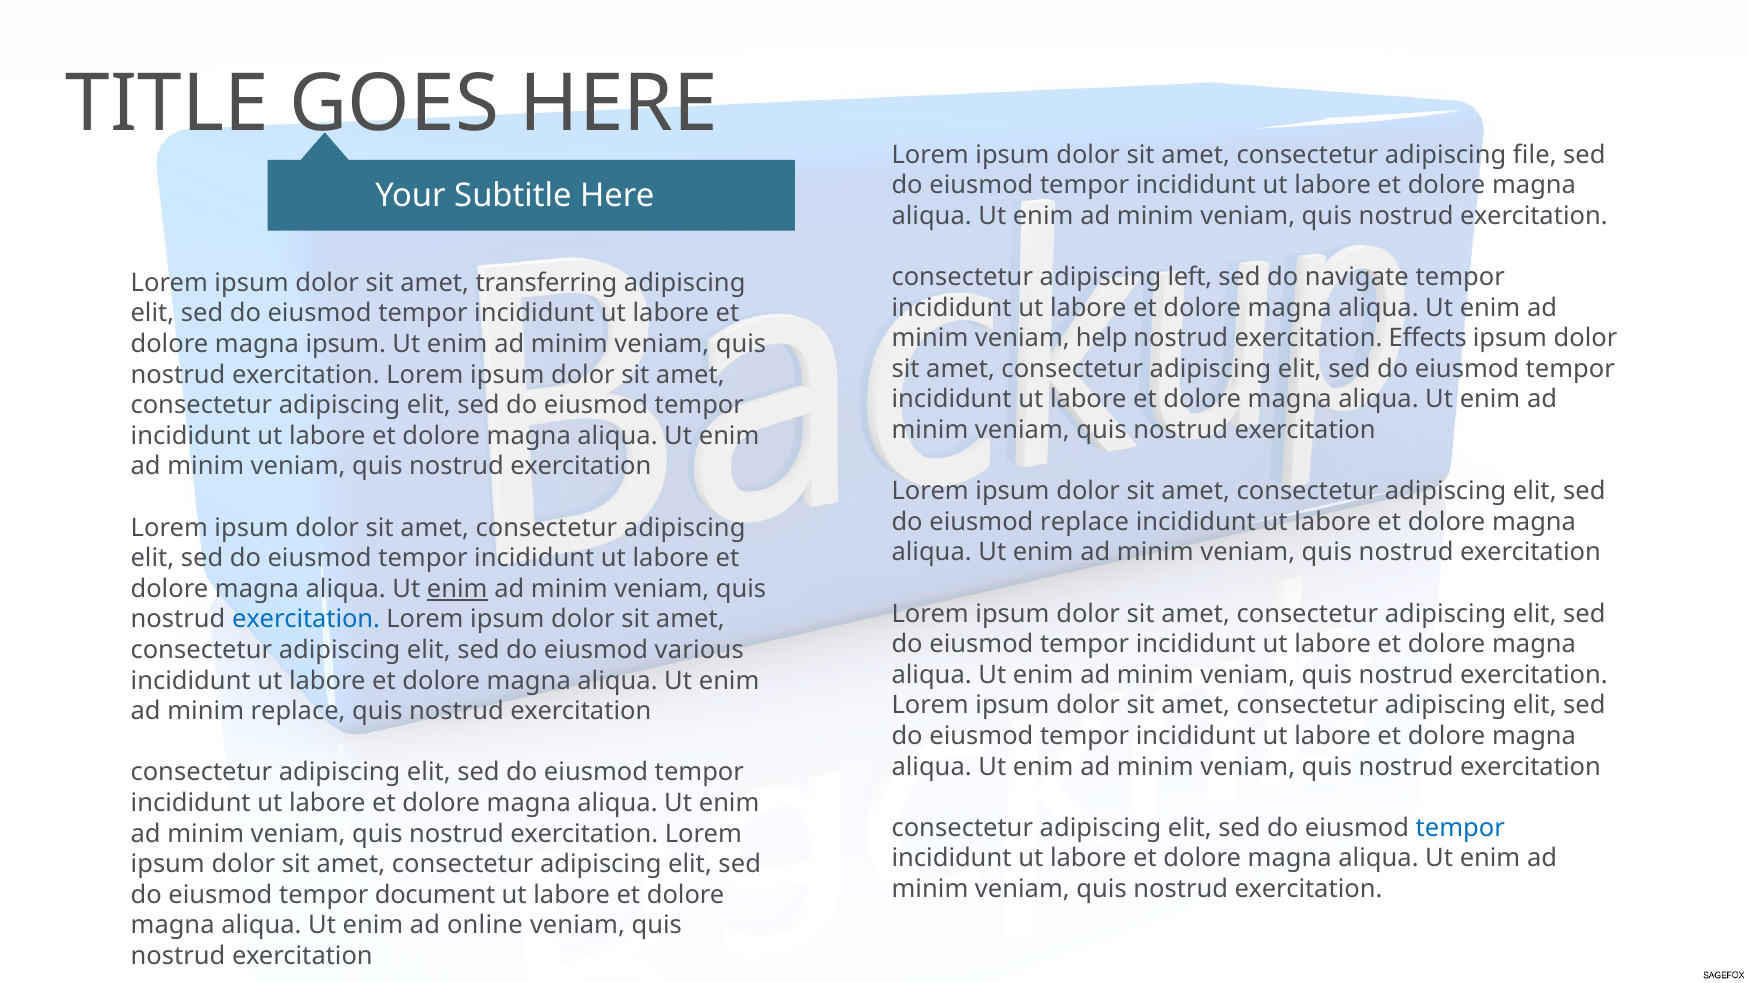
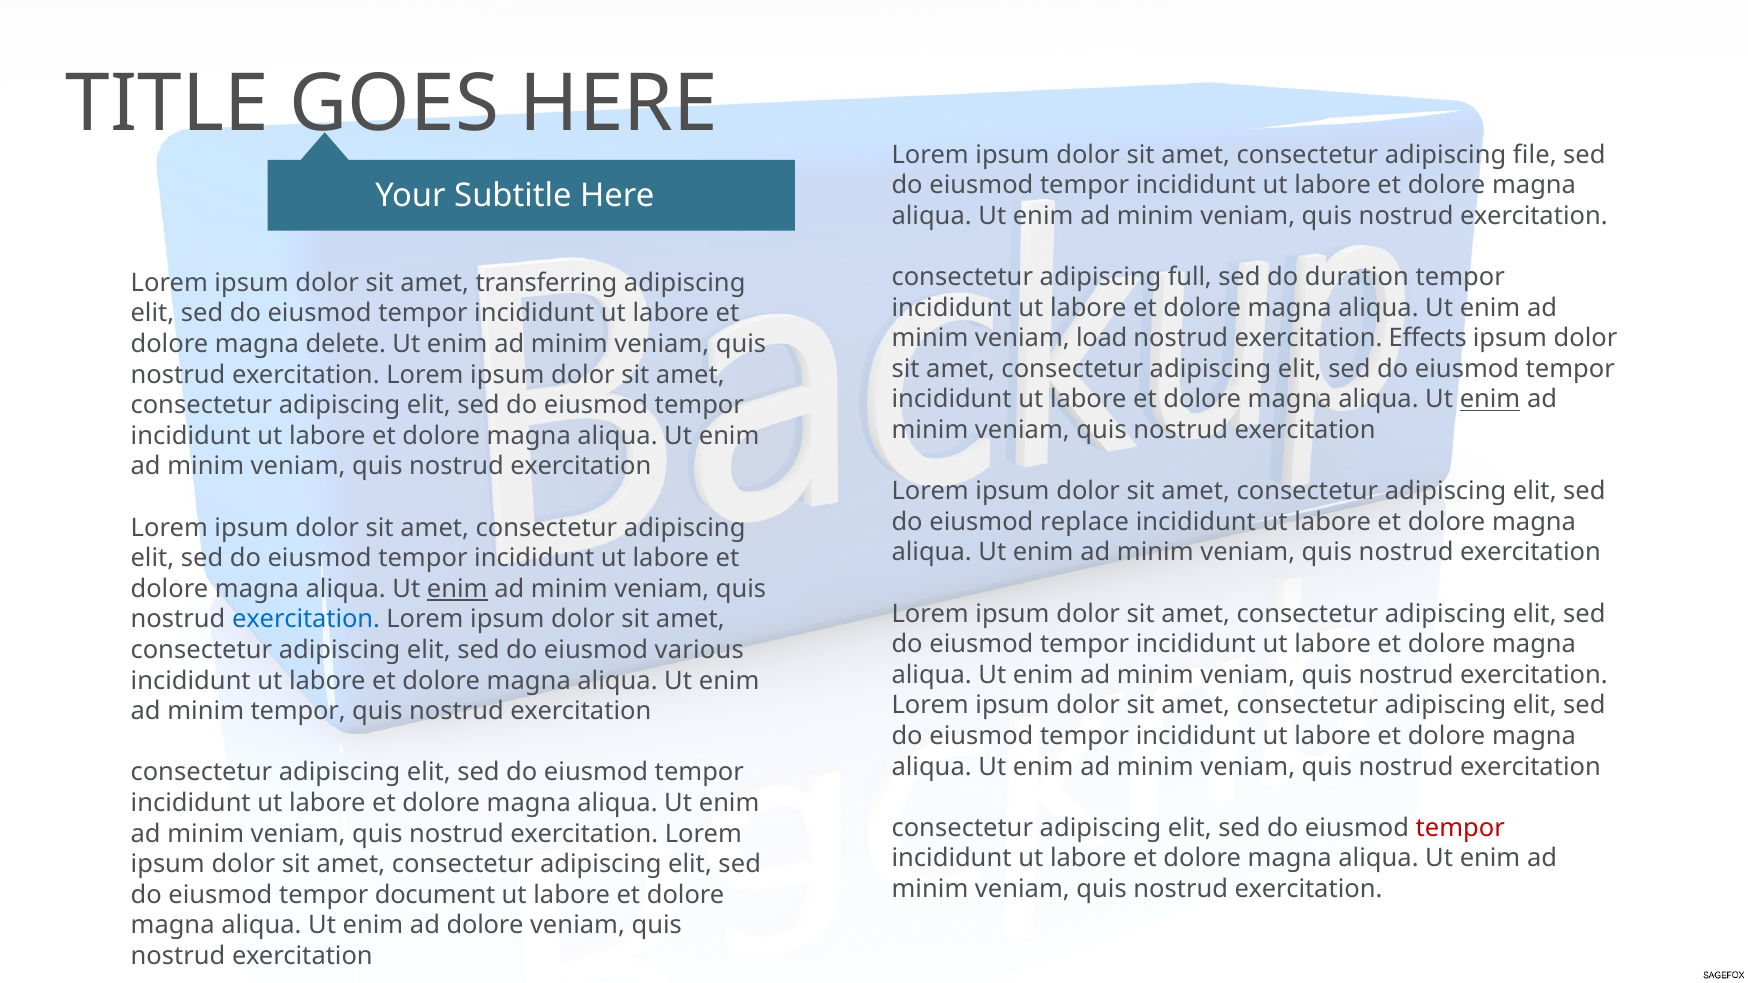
left: left -> full (1190, 277)
navigate: navigate -> duration (1357, 277)
help: help -> load (1102, 338)
magna ipsum: ipsum -> delete (346, 344)
enim underline: none -> present (1490, 400)
minim replace: replace -> tempor (298, 711)
tempor colour: blue -> red (1460, 828)
ad online: online -> dolore (485, 926)
